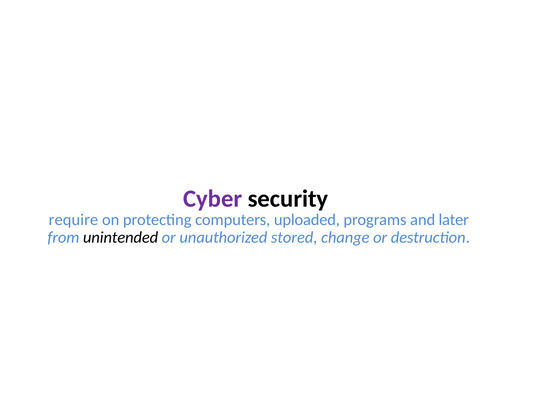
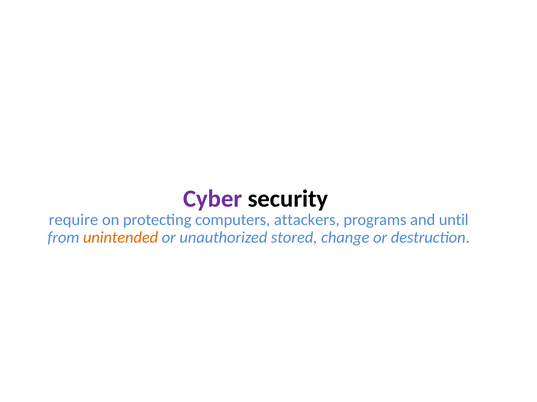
uploaded: uploaded -> attackers (307, 220)
later: later -> until (454, 220)
unintended colour: black -> orange (121, 238)
